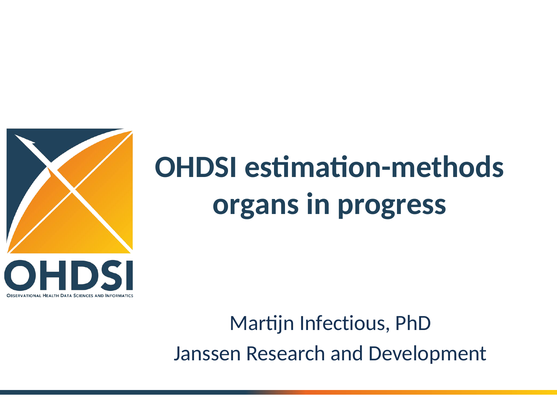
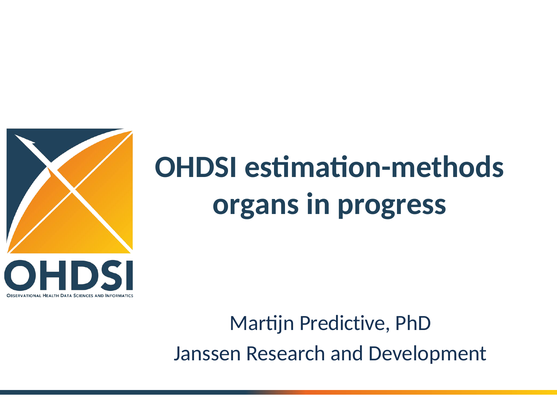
Infectious: Infectious -> Predictive (345, 323)
